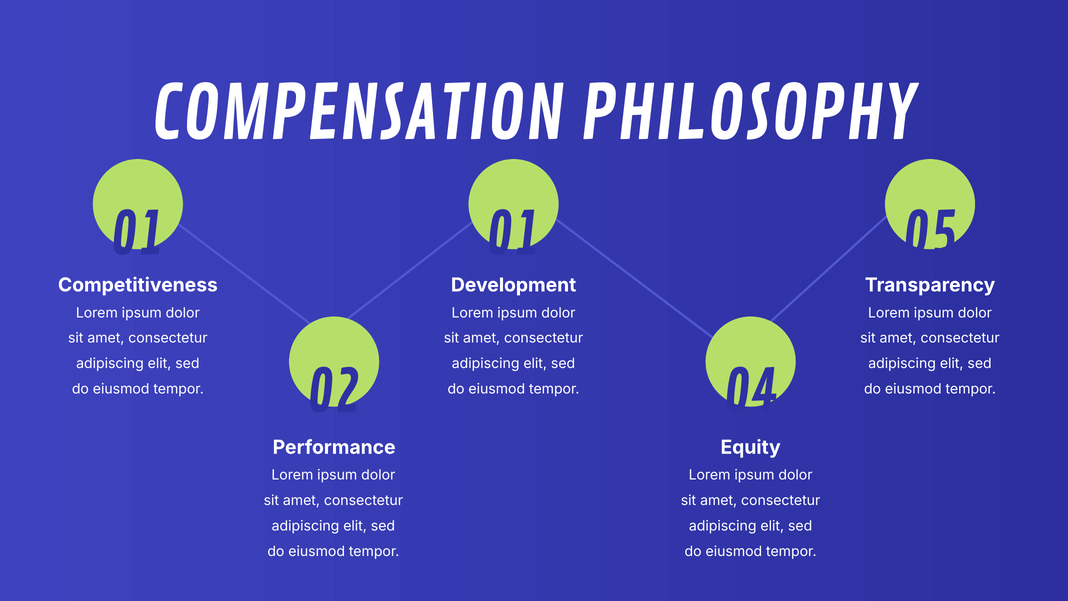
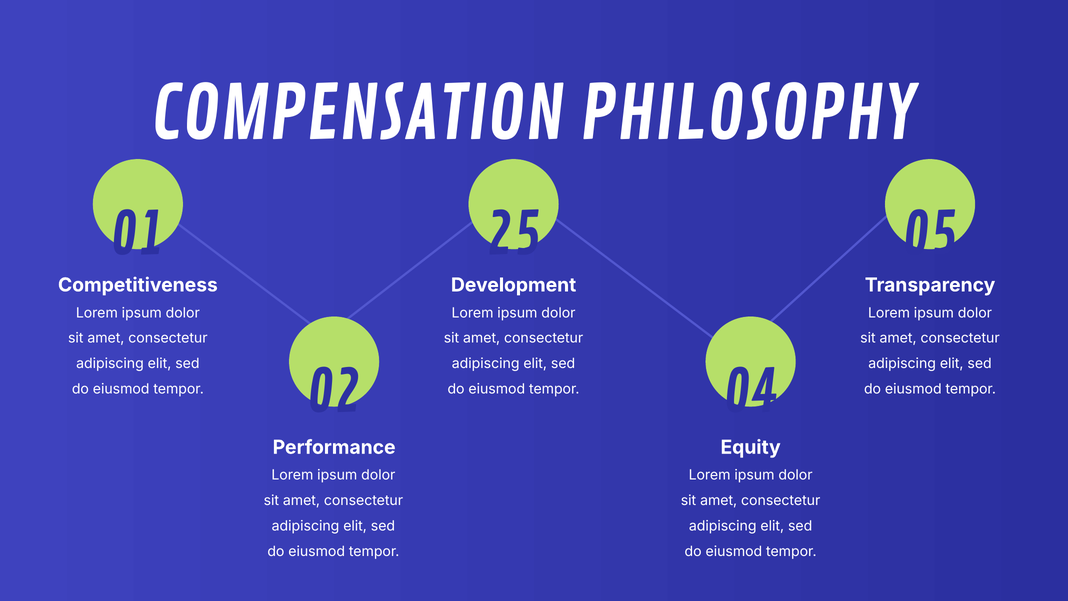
01 01: 01 -> 25 (514, 236)
